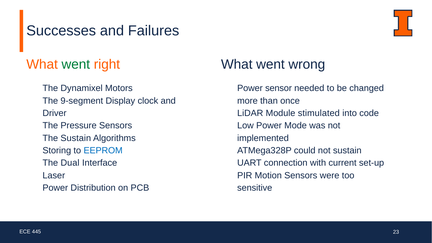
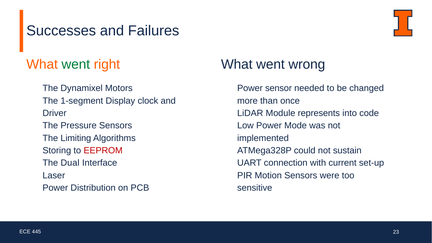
9-segment: 9-segment -> 1-segment (82, 101)
stimulated: stimulated -> represents (319, 113)
The Sustain: Sustain -> Limiting (76, 138)
EEPROM colour: blue -> red (103, 151)
